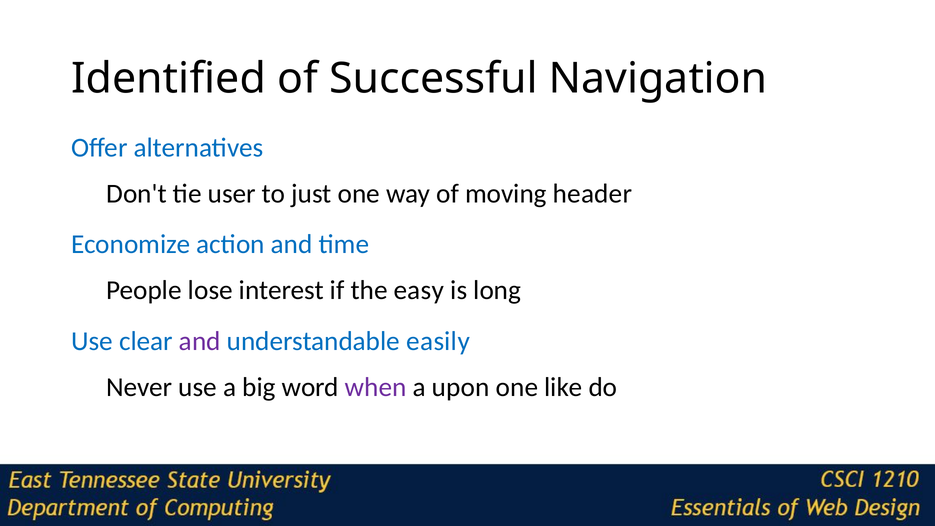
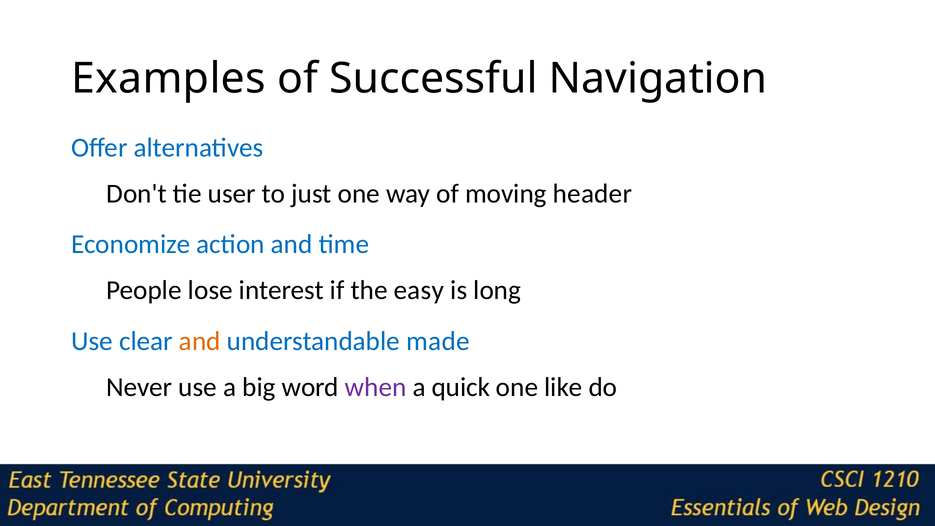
Identified: Identified -> Examples (169, 79)
and colour: purple -> orange (200, 341)
easily: easily -> made (438, 341)
upon: upon -> quick (461, 387)
